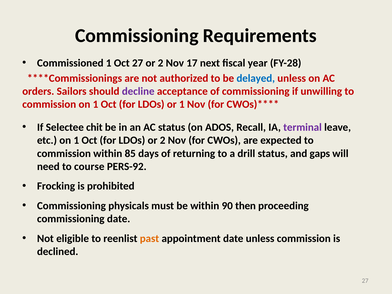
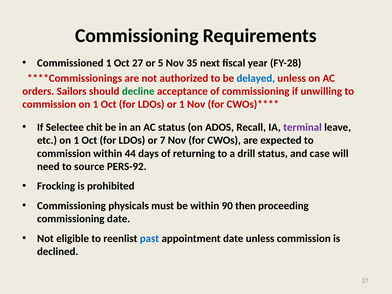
27 or 2: 2 -> 5 (161, 63)
17: 17 -> 35 (192, 63)
decline colour: purple -> green (138, 91)
LDOs or 2: 2 -> 7 (163, 140)
85: 85 -> 44 (130, 153)
gaps: gaps -> case (320, 153)
course: course -> source (89, 167)
past colour: orange -> blue (149, 238)
